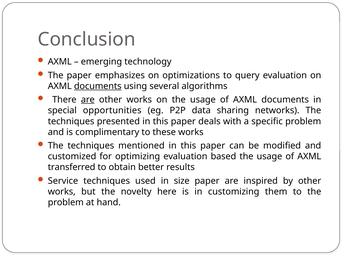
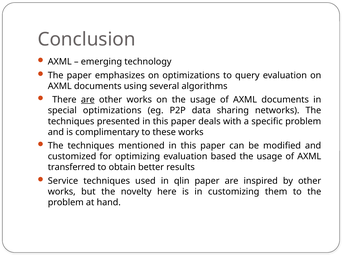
documents underline: present -> none (98, 86)
special opportunities: opportunities -> optimizations (112, 111)
size: size -> qlin (182, 181)
